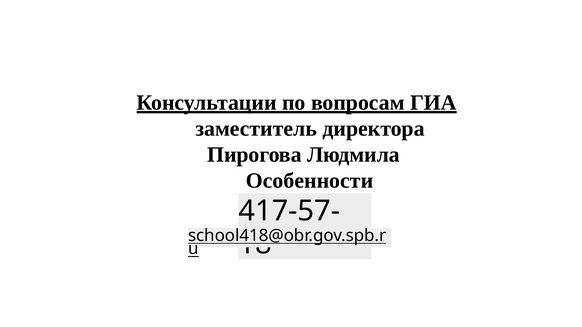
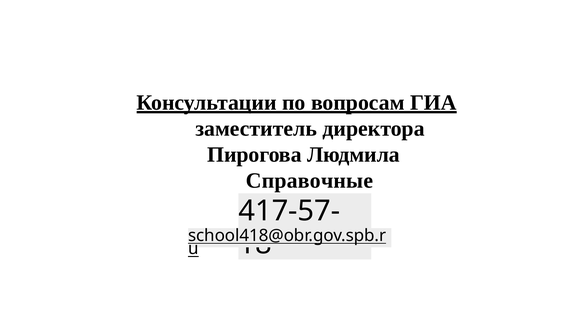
Особенности: Особенности -> Справочные (309, 181)
